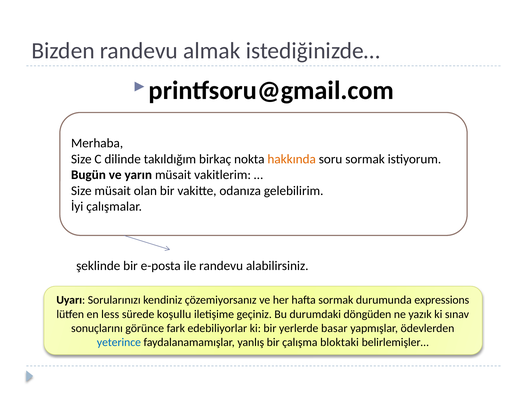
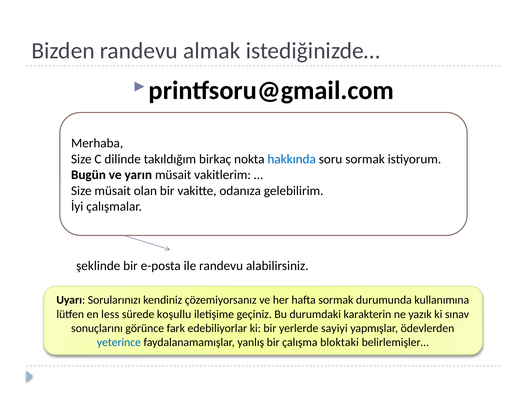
hakkında colour: orange -> blue (292, 159)
expressions: expressions -> kullanımına (442, 300)
döngüden: döngüden -> karakterin (367, 314)
basar: basar -> sayiyi (334, 328)
